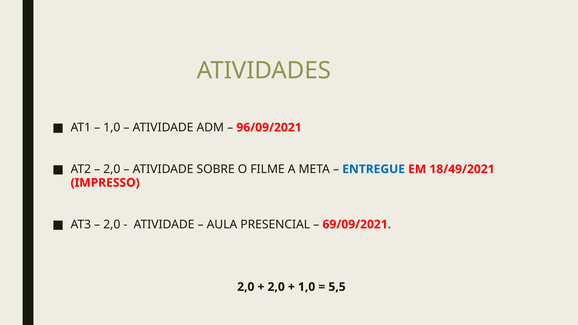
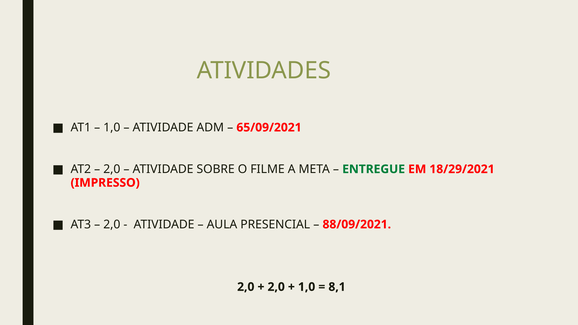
96/09/2021: 96/09/2021 -> 65/09/2021 (269, 128)
ENTREGUE colour: blue -> green (374, 169)
18/49/2021: 18/49/2021 -> 18/29/2021 (462, 169)
69/09/2021: 69/09/2021 -> 88/09/2021 (357, 224)
5,5: 5,5 -> 8,1 (337, 287)
